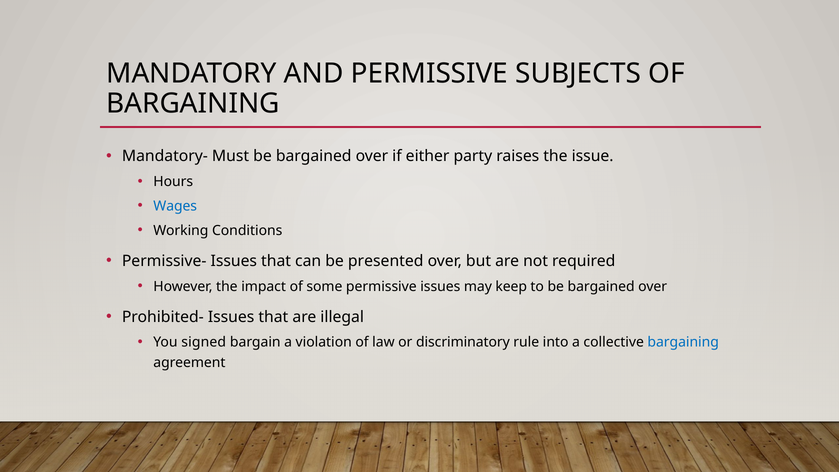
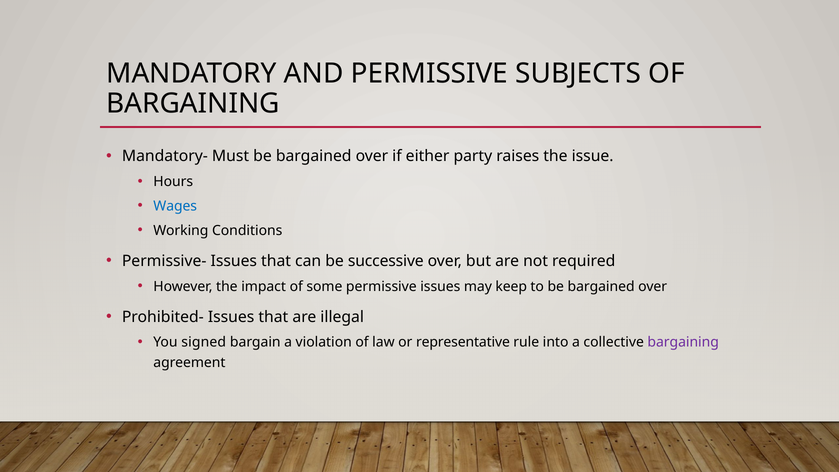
presented: presented -> successive (386, 261)
discriminatory: discriminatory -> representative (463, 342)
bargaining colour: blue -> purple (683, 342)
